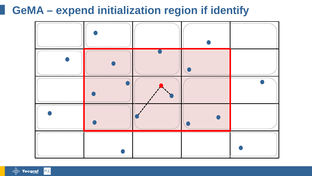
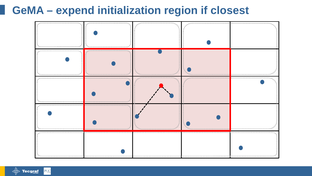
identify: identify -> closest (230, 10)
